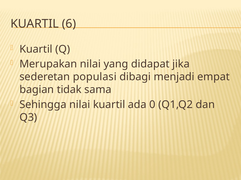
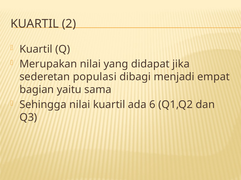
6: 6 -> 2 (69, 24)
tidak: tidak -> yaitu (69, 90)
0: 0 -> 6 (152, 105)
